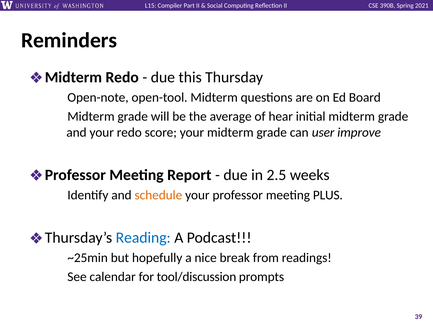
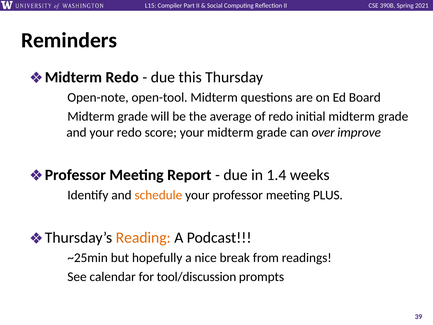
of hear: hear -> redo (281, 116)
user: user -> over (323, 132)
2.5: 2.5 -> 1.4 (276, 175)
Reading colour: blue -> orange (143, 237)
